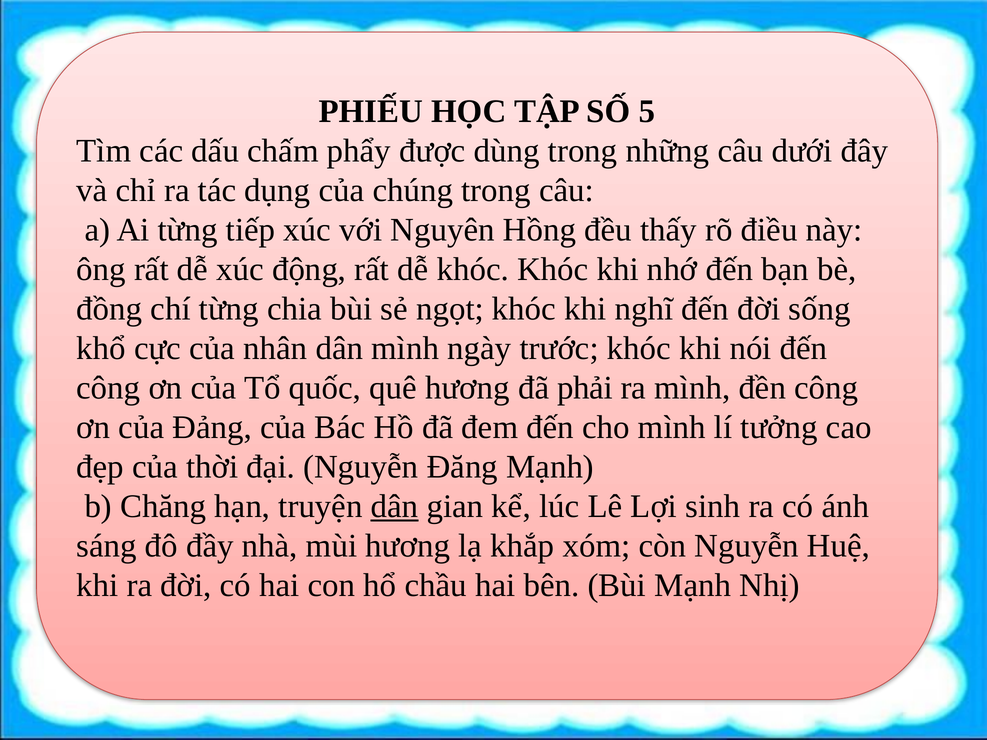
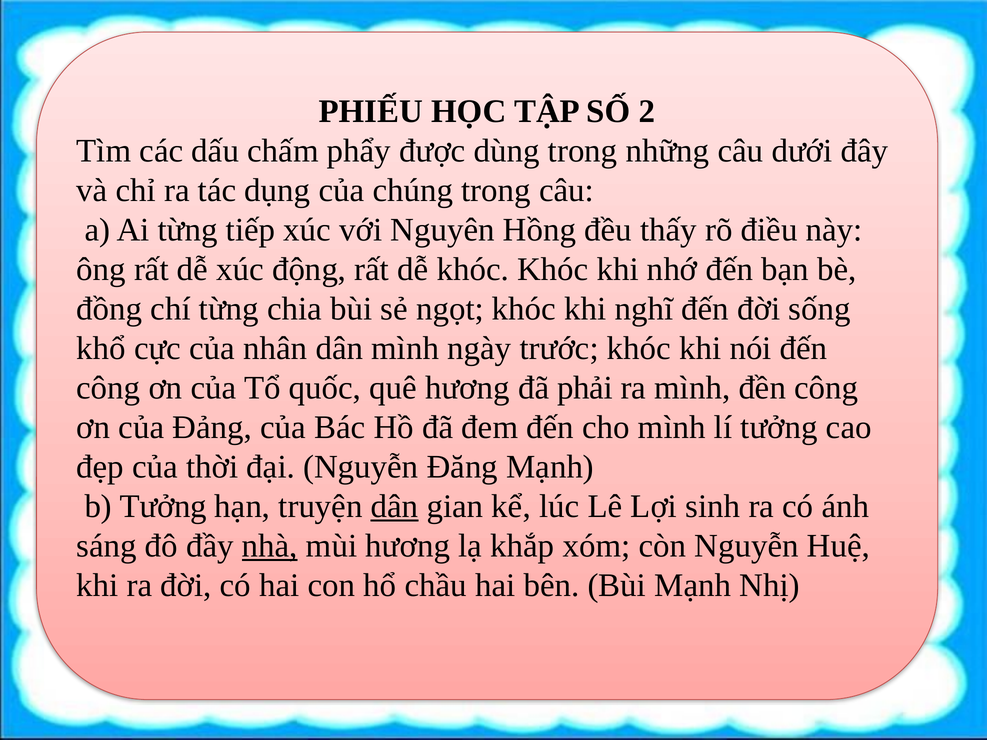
5: 5 -> 2 (647, 111)
b Chăng: Chăng -> Tưởng (163, 507)
nhà underline: none -> present (270, 546)
